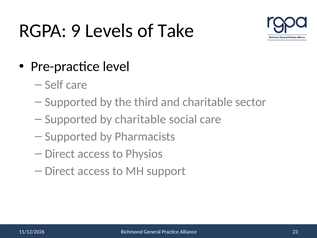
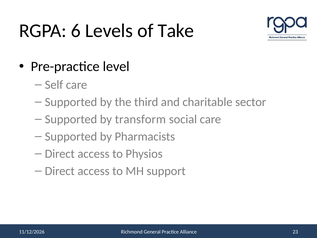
9: 9 -> 6 (76, 31)
by charitable: charitable -> transform (140, 119)
